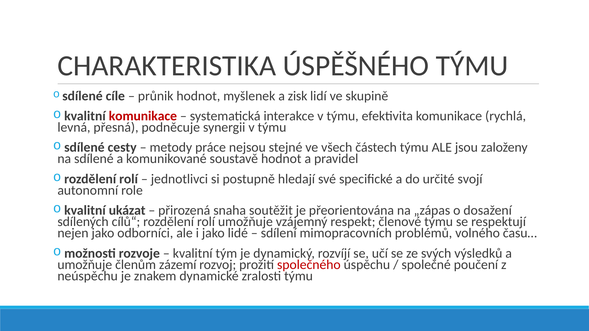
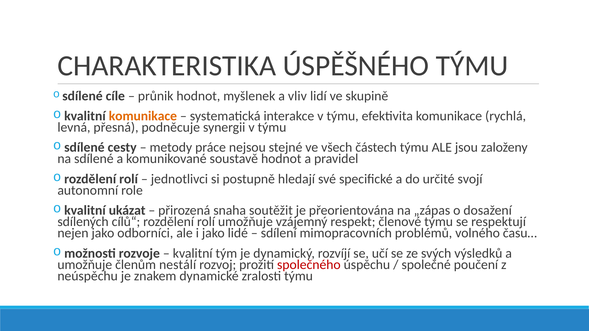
zisk: zisk -> vliv (297, 96)
komunikace colour: red -> orange (143, 116)
zázemí: zázemí -> nestálí (178, 265)
